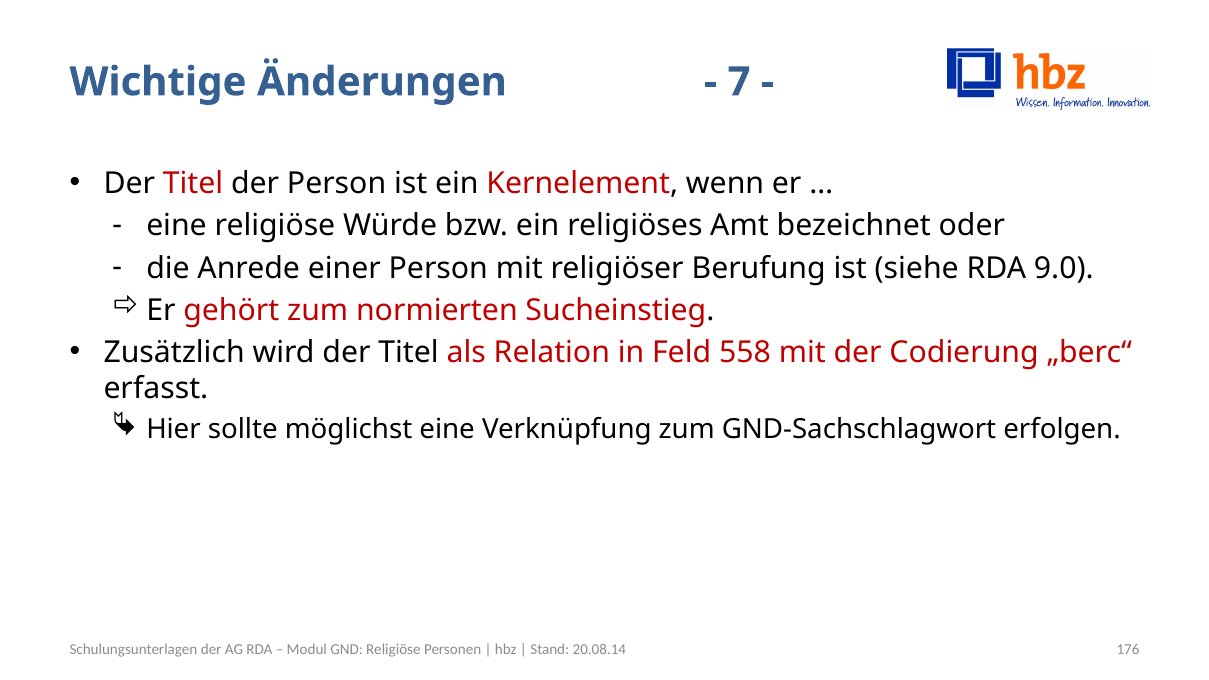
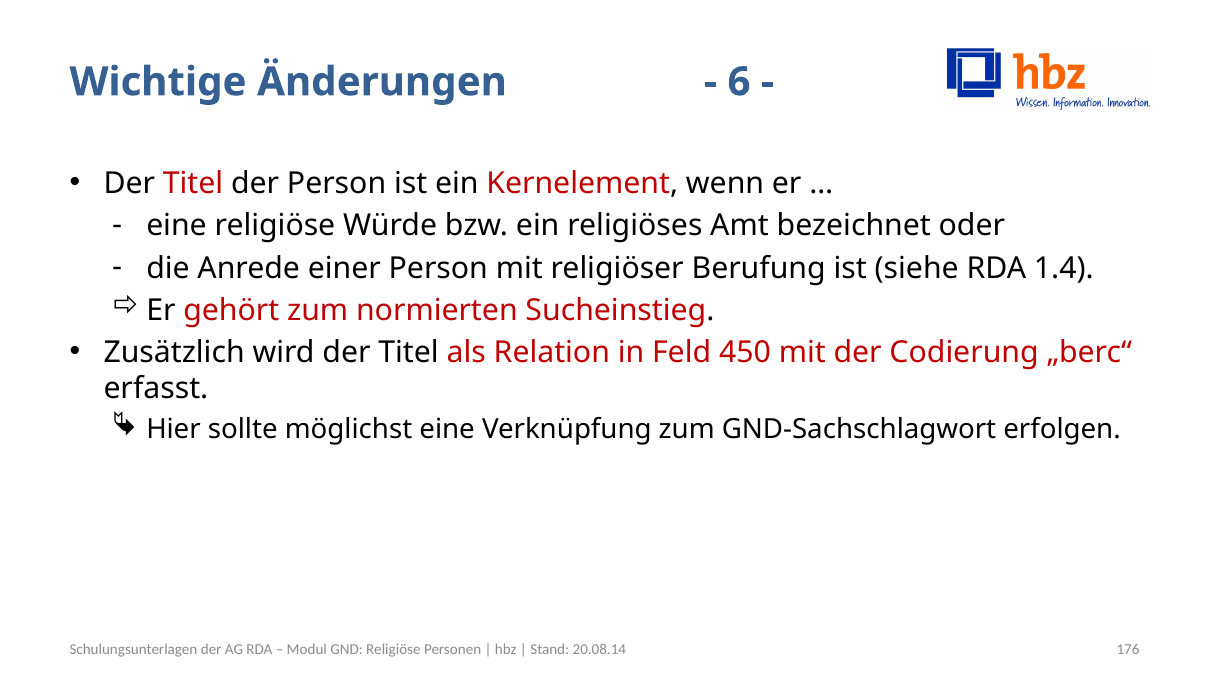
7: 7 -> 6 (739, 82)
9.0: 9.0 -> 1.4 (1064, 268)
558: 558 -> 450 (745, 353)
